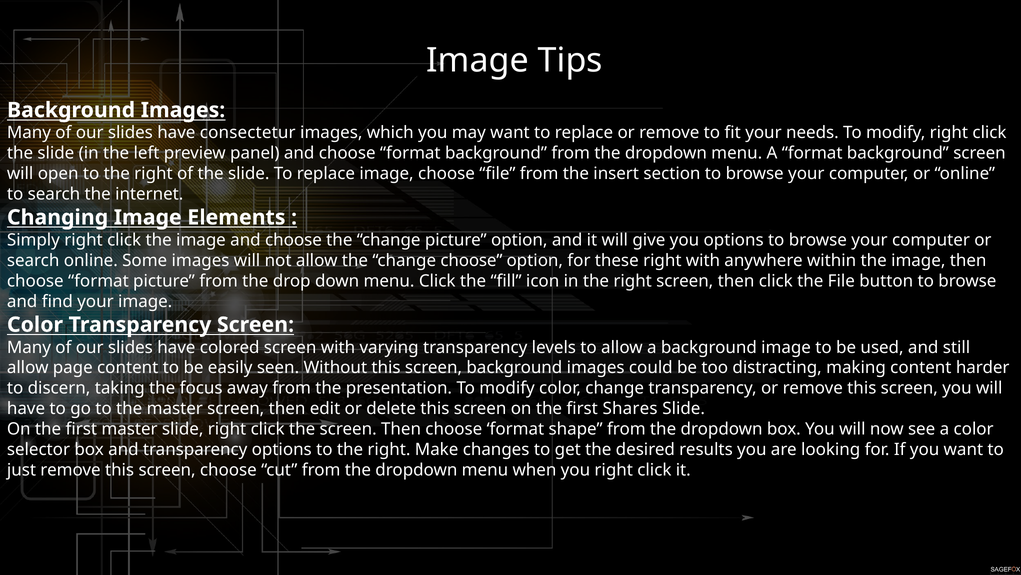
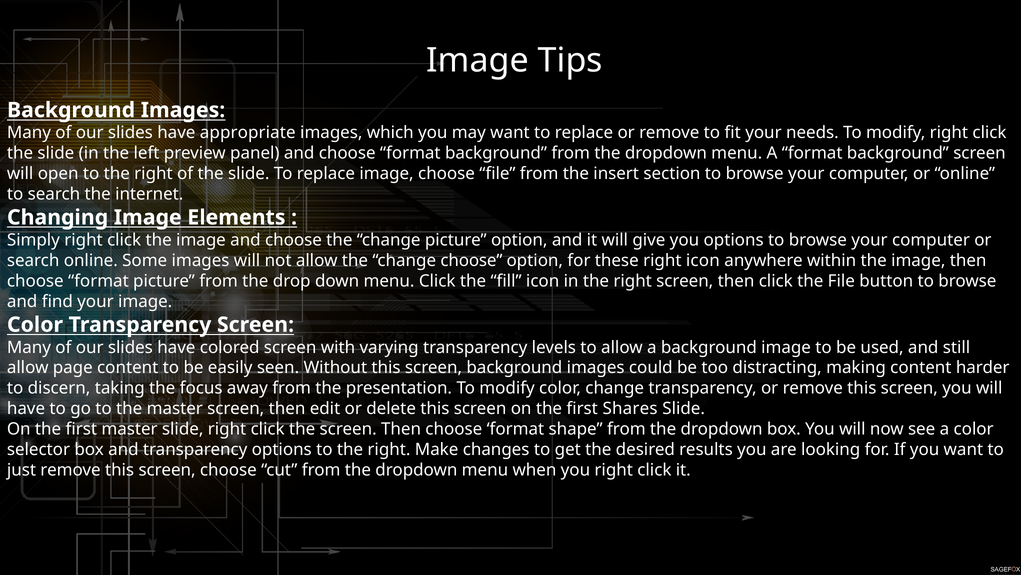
consectetur: consectetur -> appropriate (248, 133)
right with: with -> icon (703, 260)
